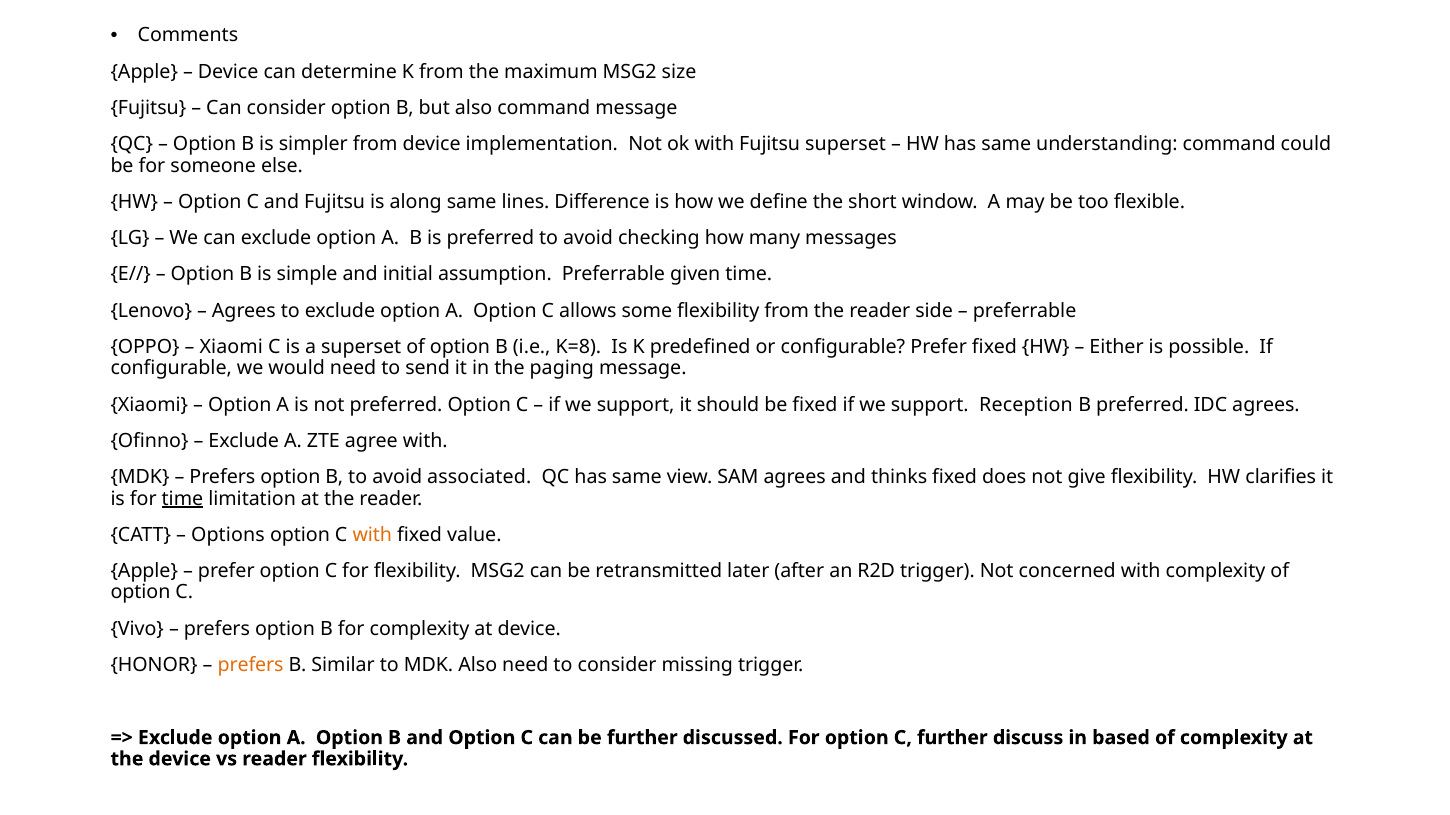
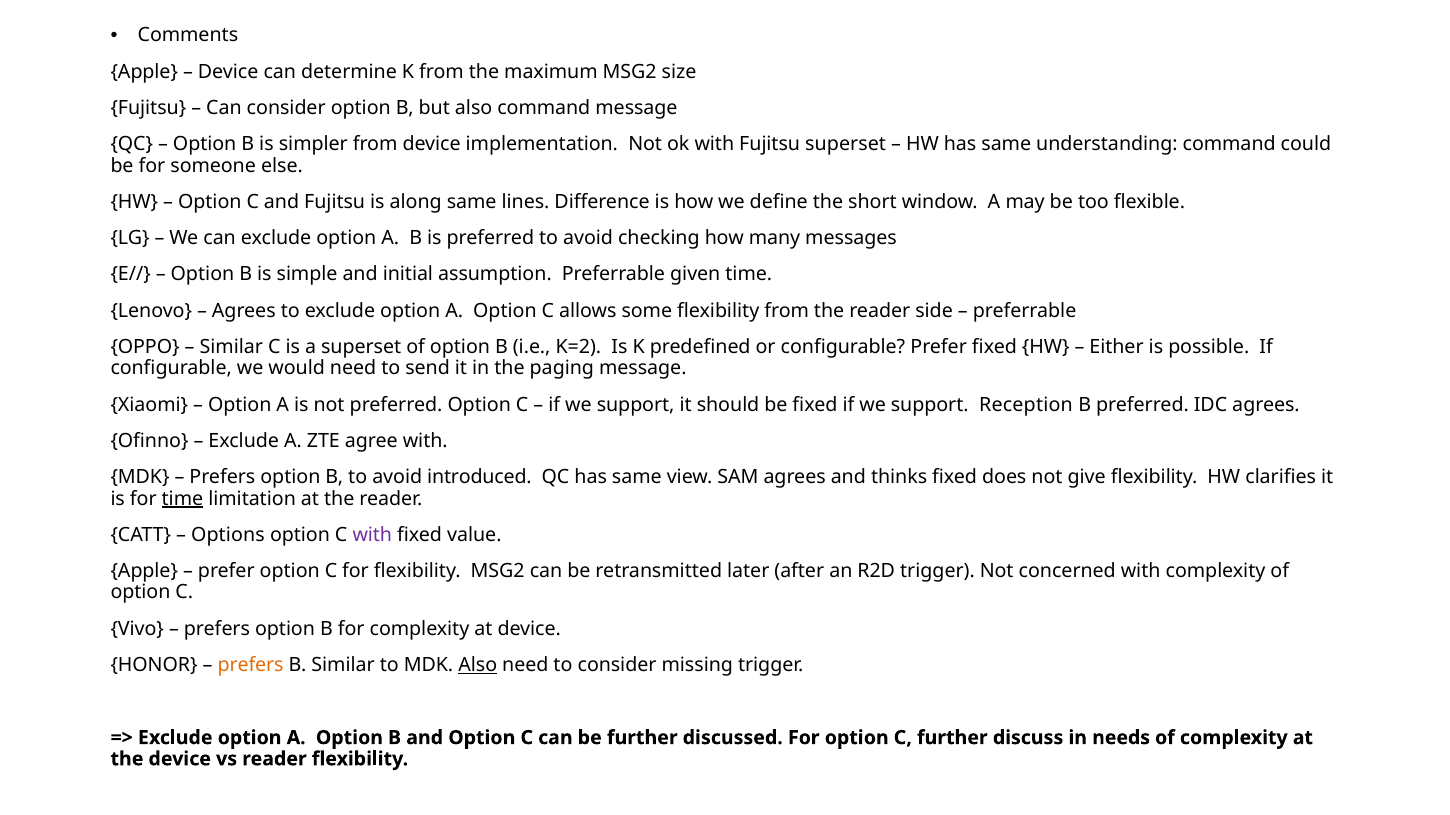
Xiaomi: Xiaomi -> Similar (231, 347)
K=8: K=8 -> K=2 (578, 347)
associated: associated -> introduced (479, 478)
with colour: orange -> purple (372, 535)
Also underline: none -> present (478, 666)
based: based -> needs (1121, 738)
